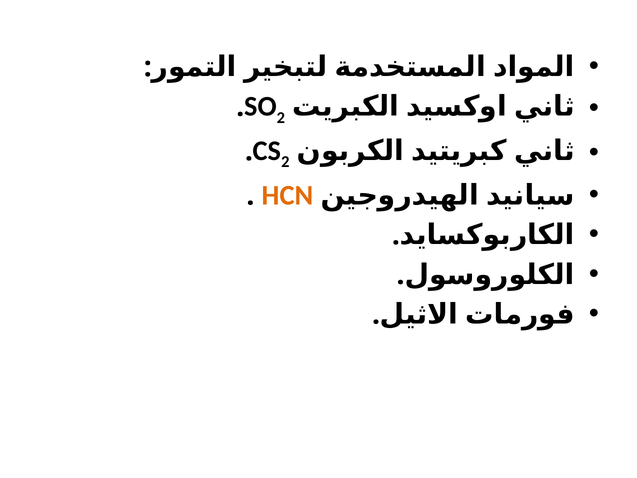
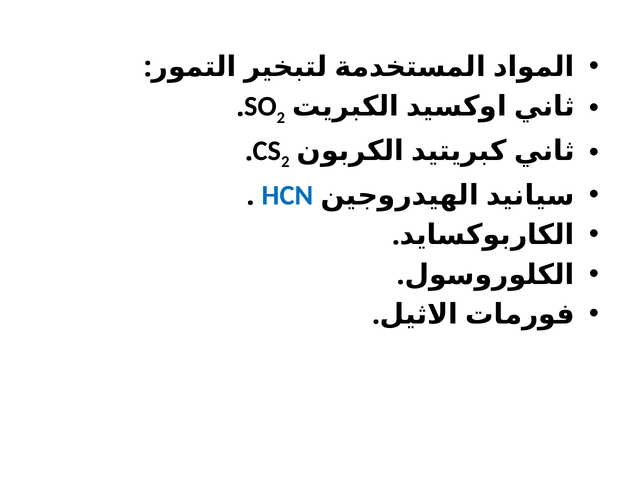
HCN colour: orange -> blue (287, 195)
